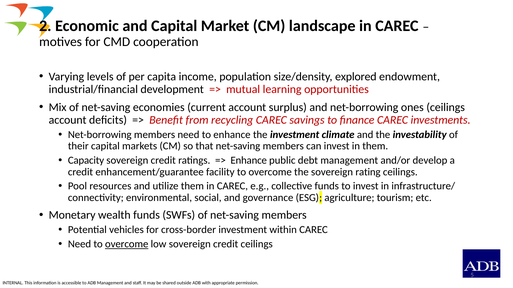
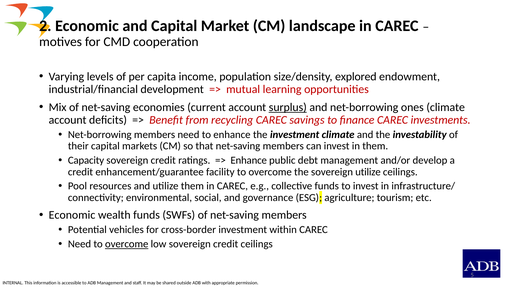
surplus underline: none -> present (288, 107)
ones ceilings: ceilings -> climate (446, 107)
sovereign rating: rating -> utilize (368, 172)
Monetary: Monetary -> Economic (72, 215)
